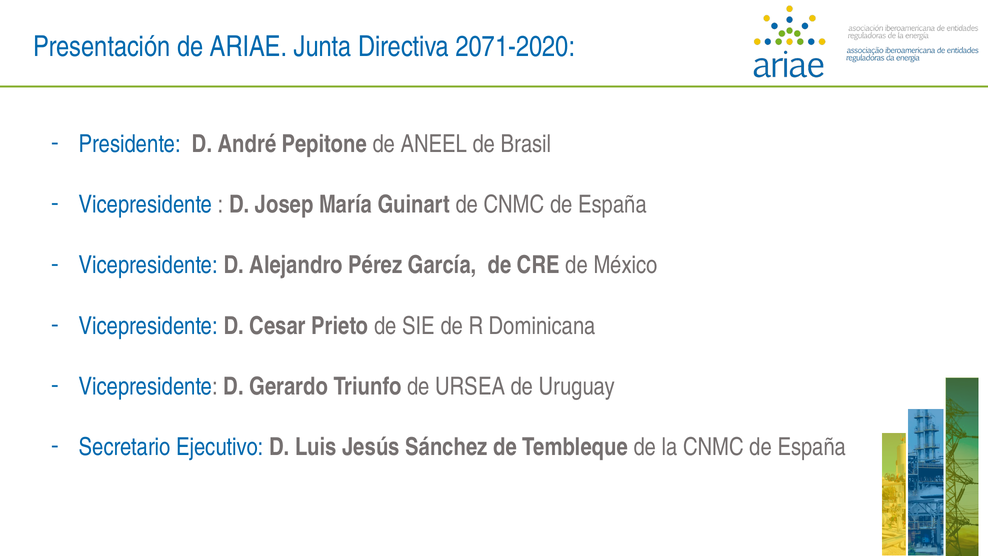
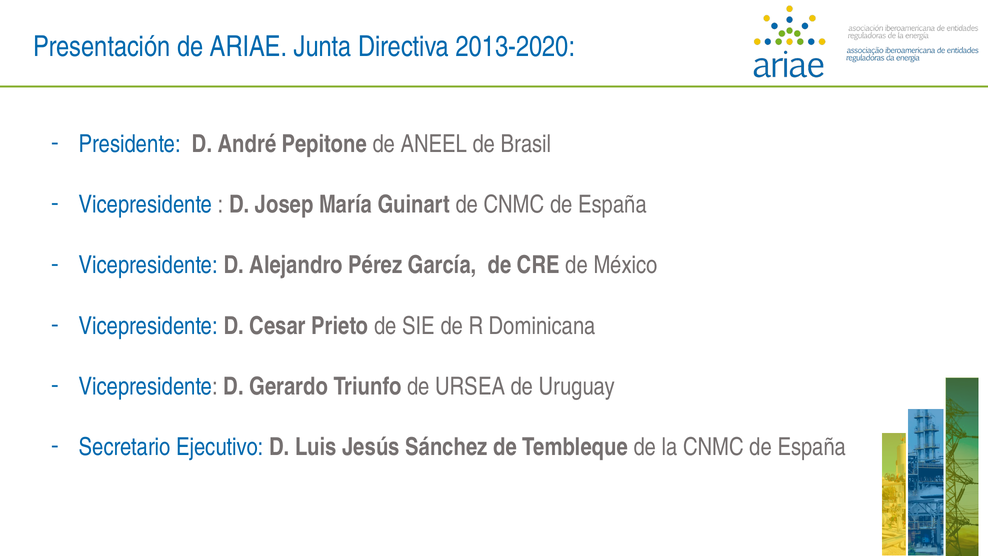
2071-2020: 2071-2020 -> 2013-2020 (515, 47)
